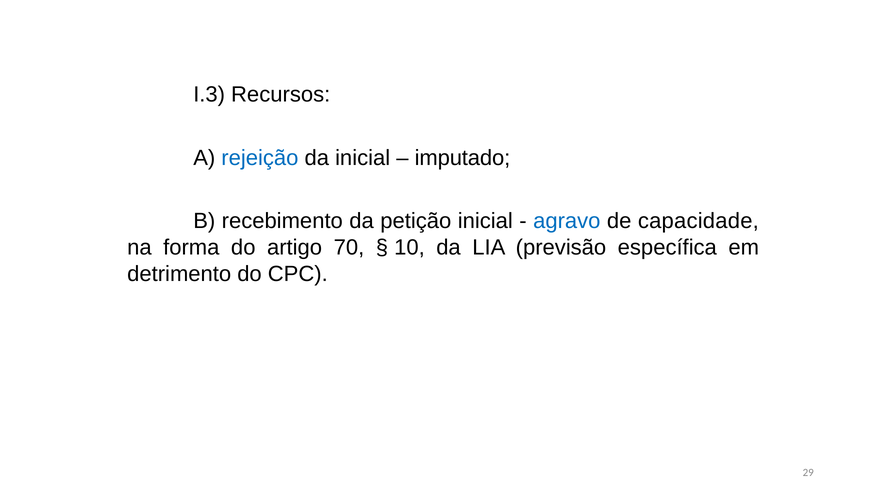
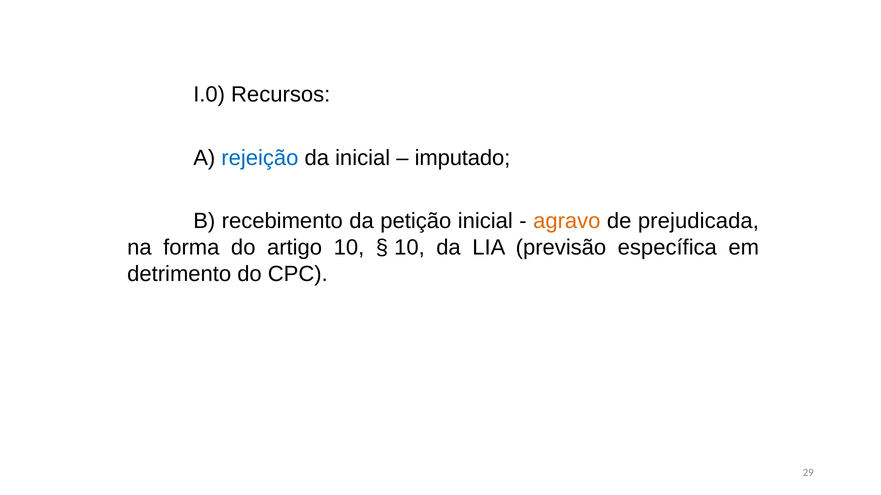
I.3: I.3 -> I.0 (209, 95)
agravo colour: blue -> orange (567, 221)
capacidade: capacidade -> prejudicada (698, 221)
artigo 70: 70 -> 10 (349, 248)
